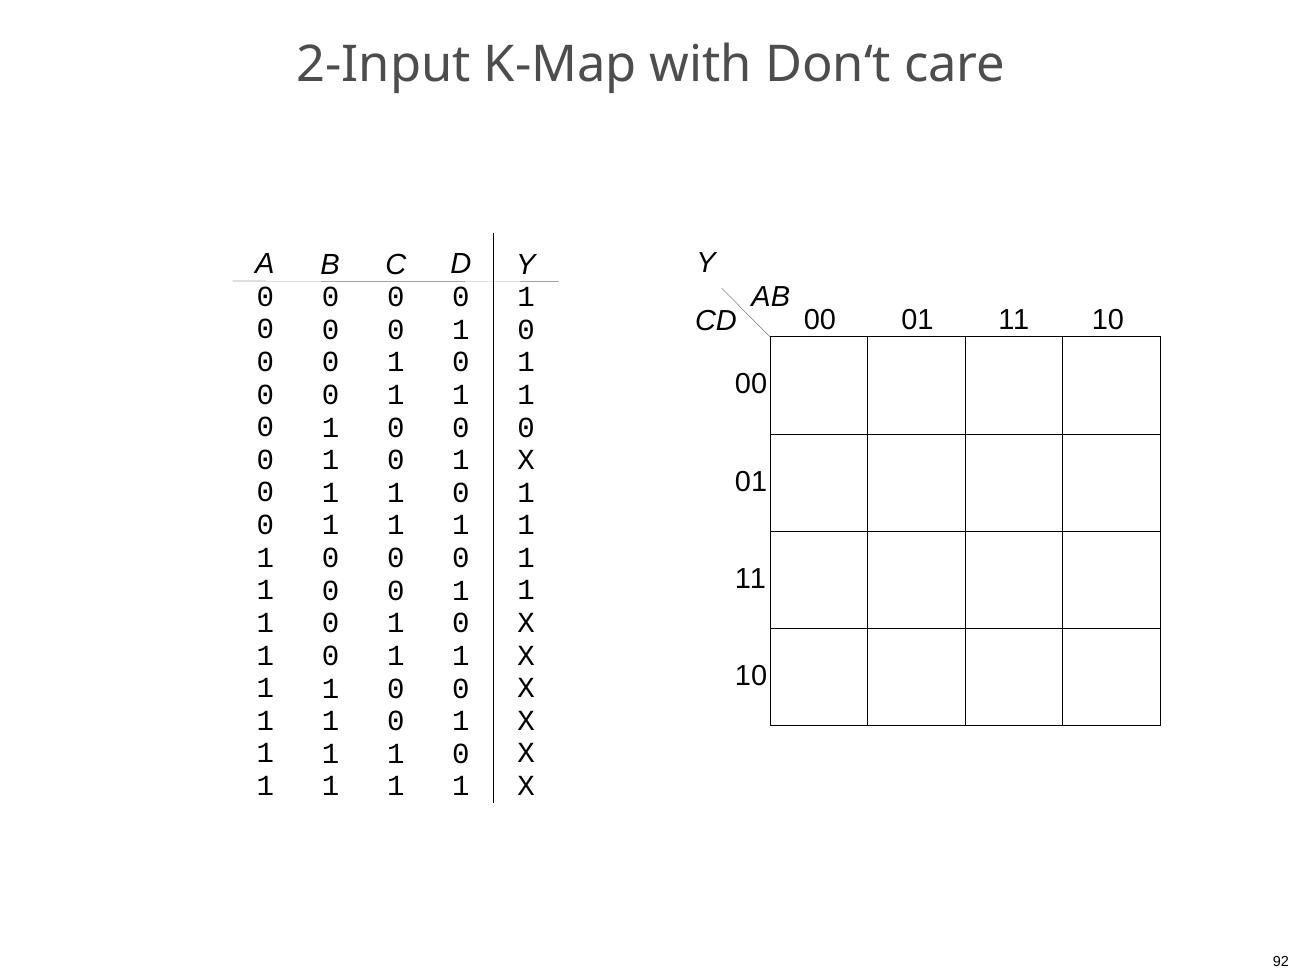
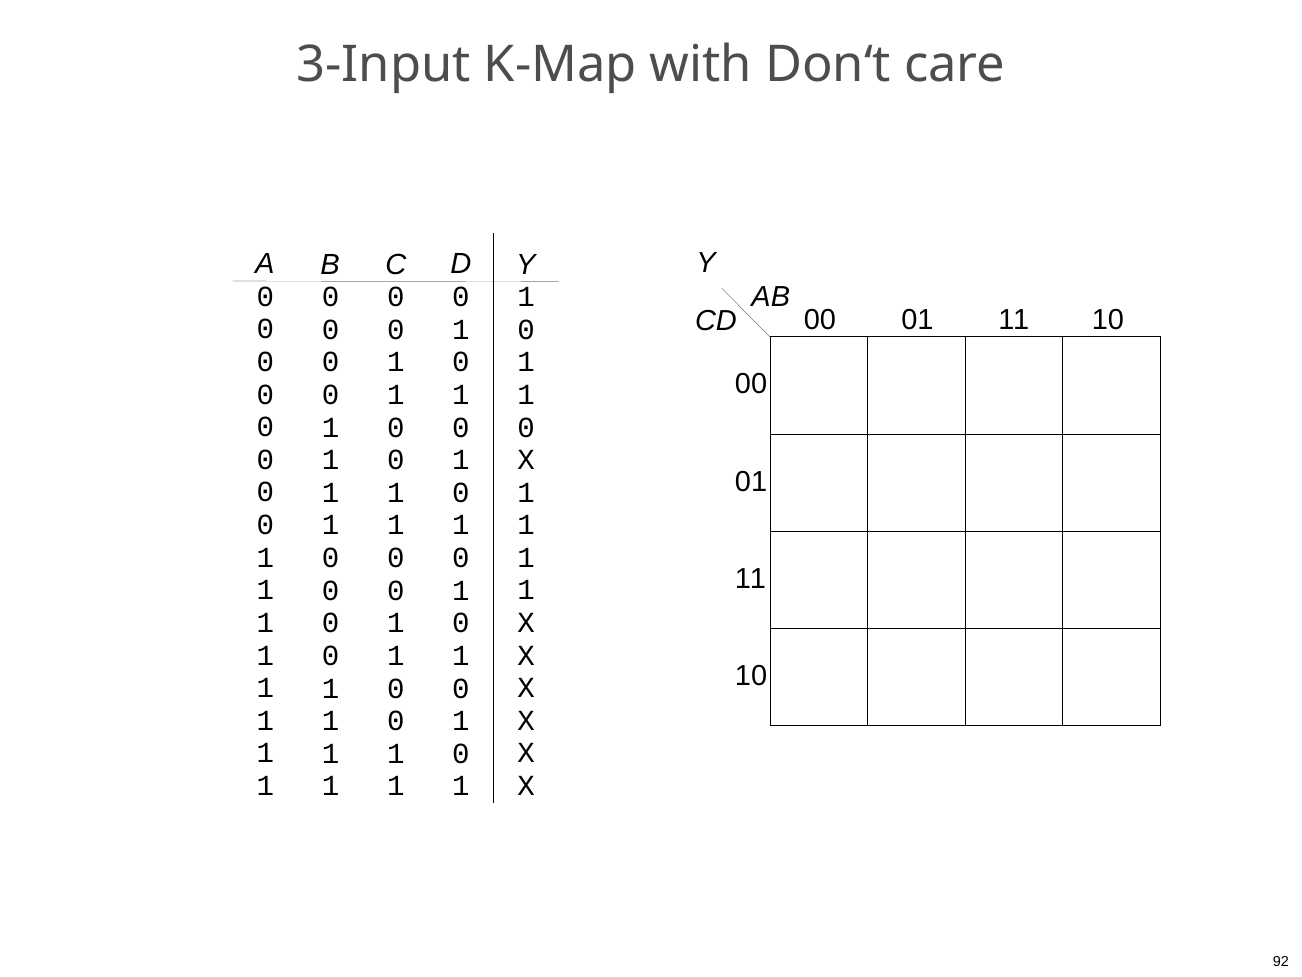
2-Input: 2-Input -> 3-Input (384, 65)
